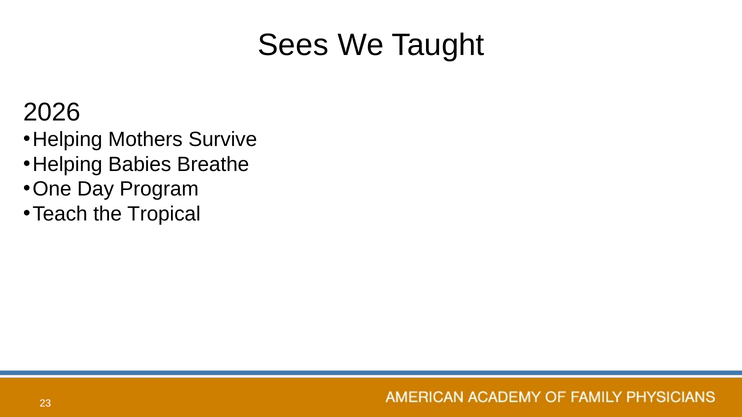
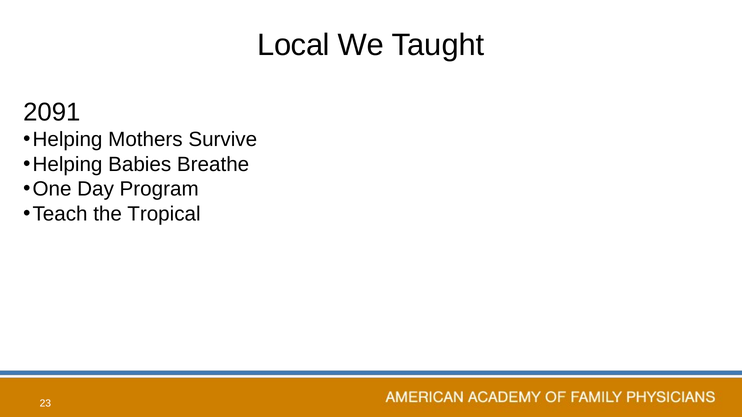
Sees: Sees -> Local (293, 45)
2026: 2026 -> 2091 (52, 112)
